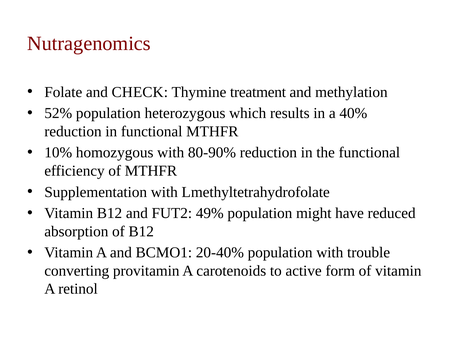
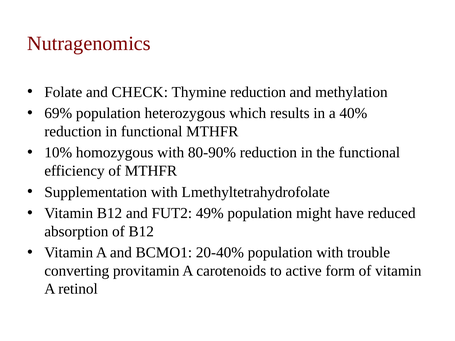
Thymine treatment: treatment -> reduction (258, 92)
52%: 52% -> 69% (58, 113)
